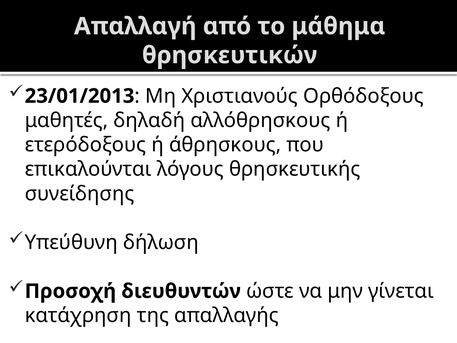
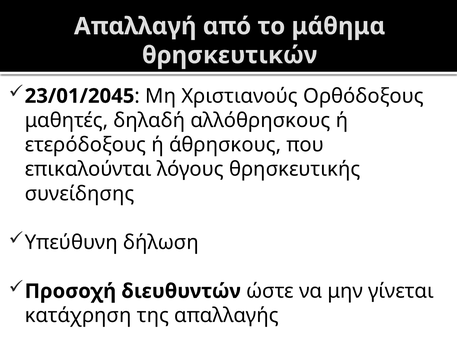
23/01/2013: 23/01/2013 -> 23/01/2045 (80, 96)
